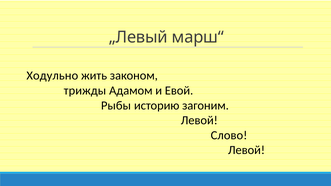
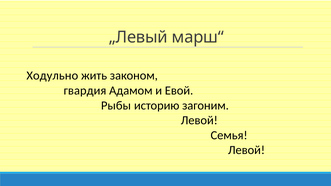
трижды: трижды -> гвардия (85, 91)
Слово: Слово -> Семья (229, 135)
